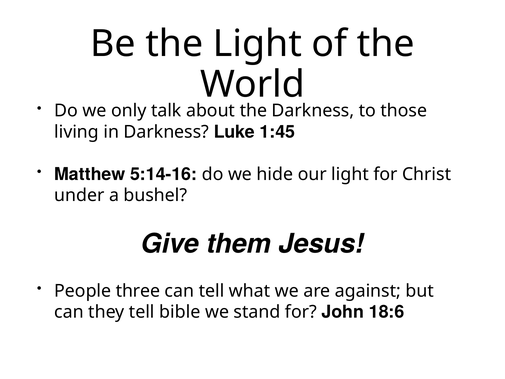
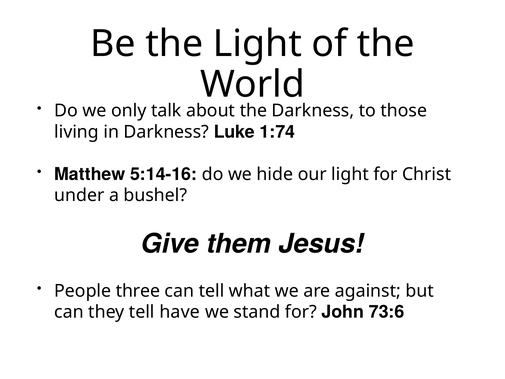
1:45: 1:45 -> 1:74 (277, 132)
bible: bible -> have (180, 312)
18:6: 18:6 -> 73:6 (387, 312)
